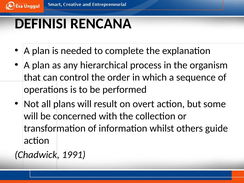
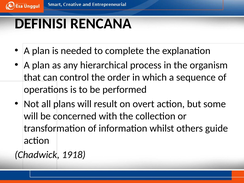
1991: 1991 -> 1918 (74, 155)
